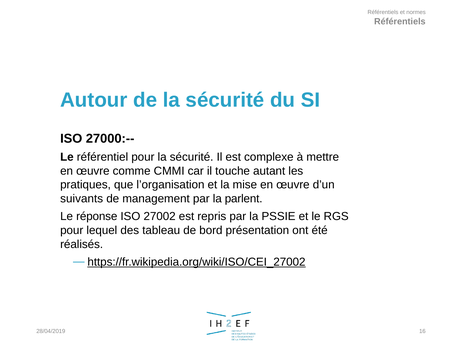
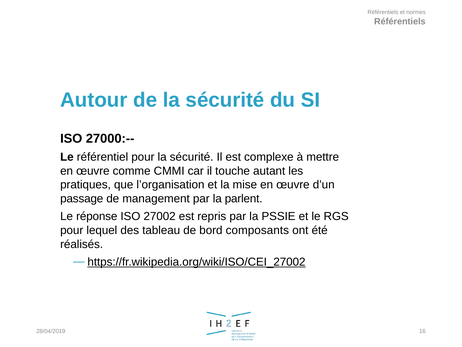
suivants: suivants -> passage (82, 198)
présentation: présentation -> composants (257, 230)
